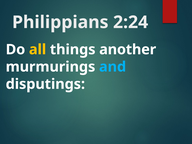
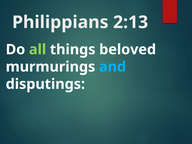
2:24: 2:24 -> 2:13 (131, 22)
all colour: yellow -> light green (38, 50)
another: another -> beloved (128, 50)
